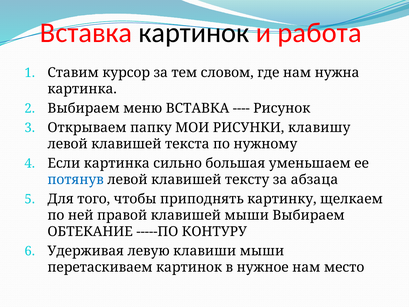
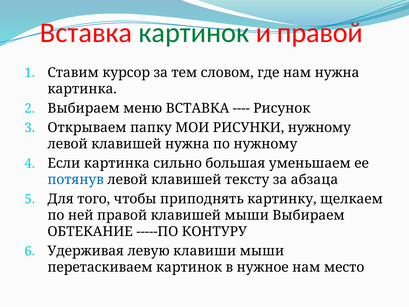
картинок colour: black -> green (194, 33)
и работа: работа -> правой (320, 33)
РИСУНКИ клавишу: клавишу -> нужному (319, 127)
клавишей текста: текста -> нужна (187, 144)
